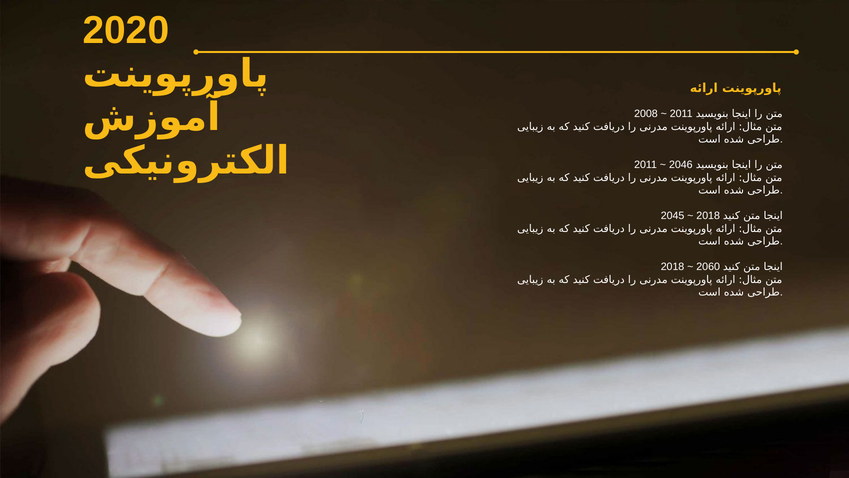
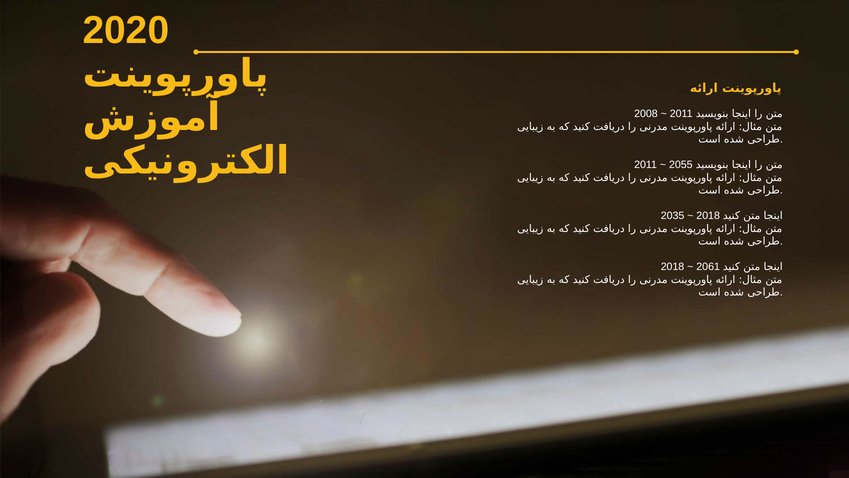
2046: 2046 -> 2055 (681, 165)
2045: 2045 -> 2035 (673, 216)
2060: 2060 -> 2061 (708, 267)
